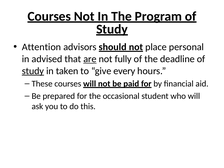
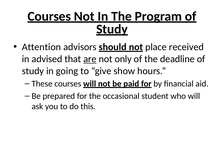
personal: personal -> received (186, 47)
fully: fully -> only (123, 59)
study underline: present -> none (33, 71)
taken: taken -> going (67, 71)
every: every -> show (124, 71)
